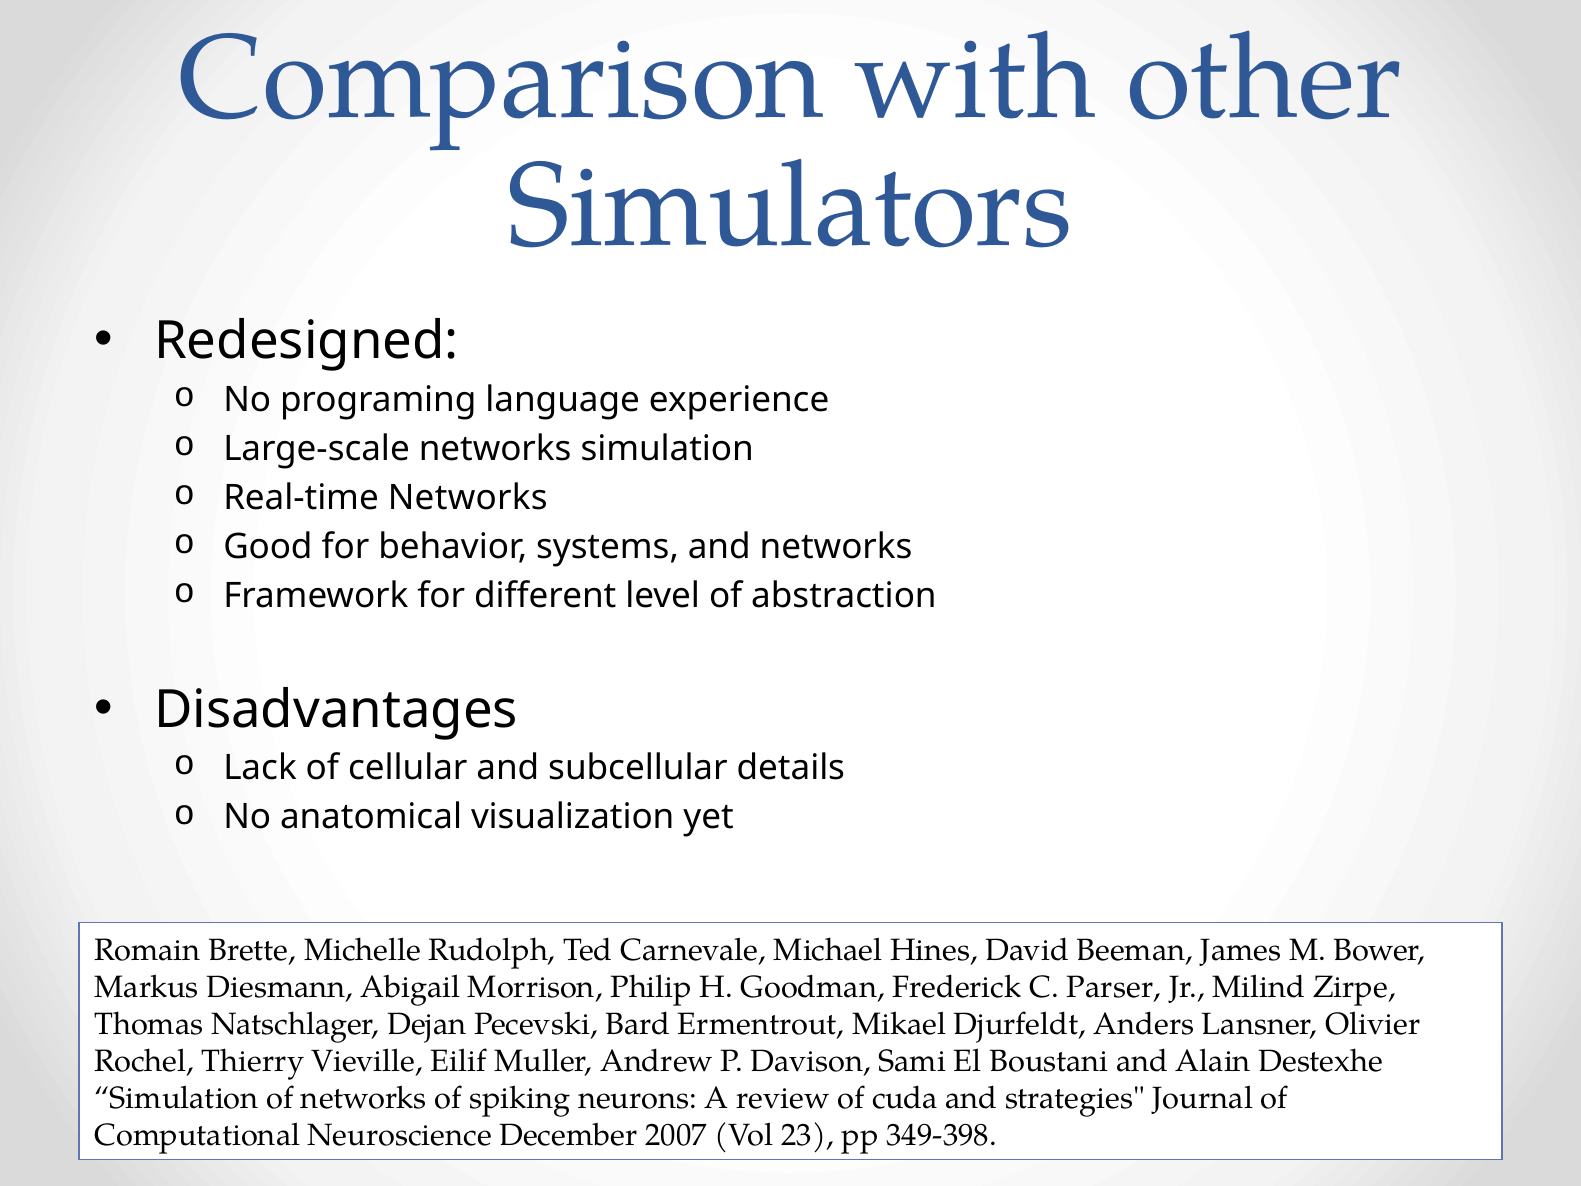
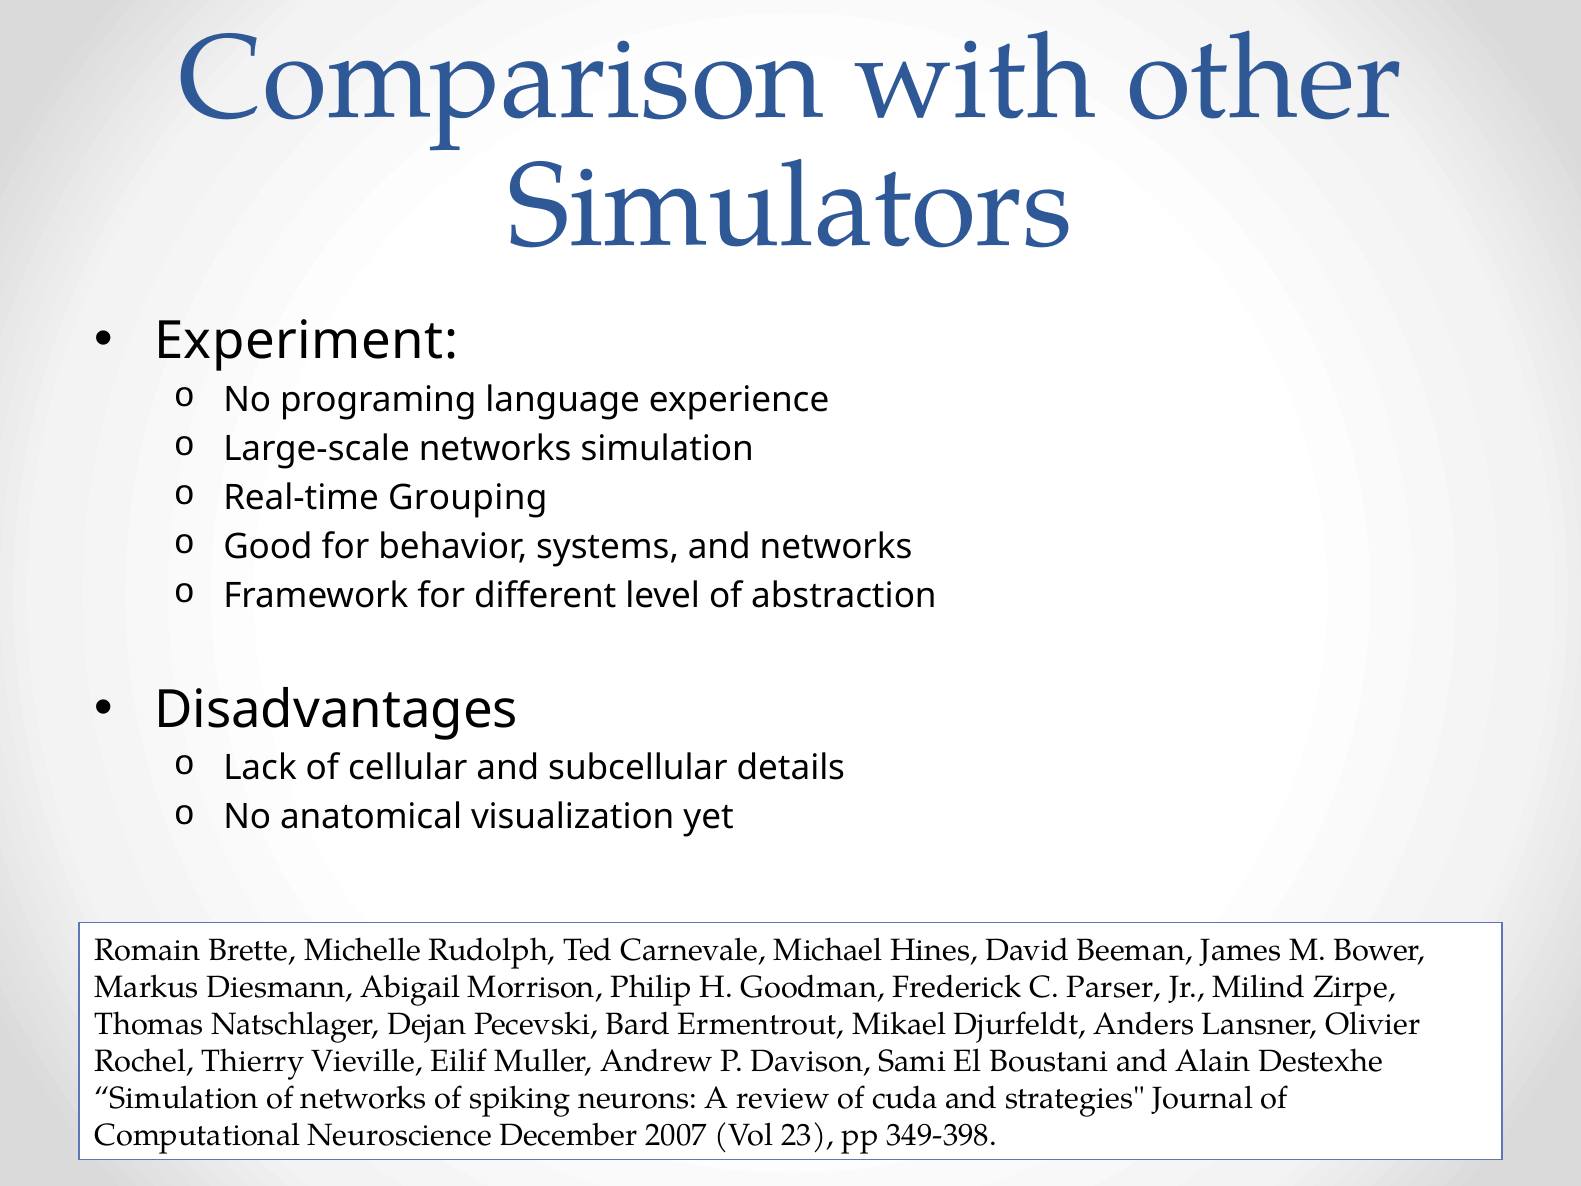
Redesigned: Redesigned -> Experiment (306, 341)
Real-time Networks: Networks -> Grouping (468, 498)
